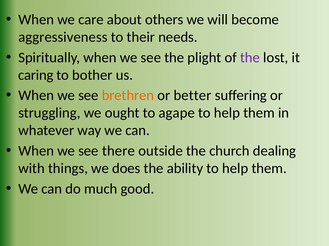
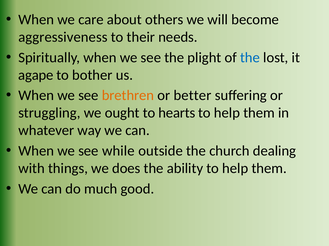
the colour: purple -> blue (250, 58)
caring: caring -> agape (36, 75)
agape: agape -> hearts (177, 113)
there: there -> while (118, 151)
